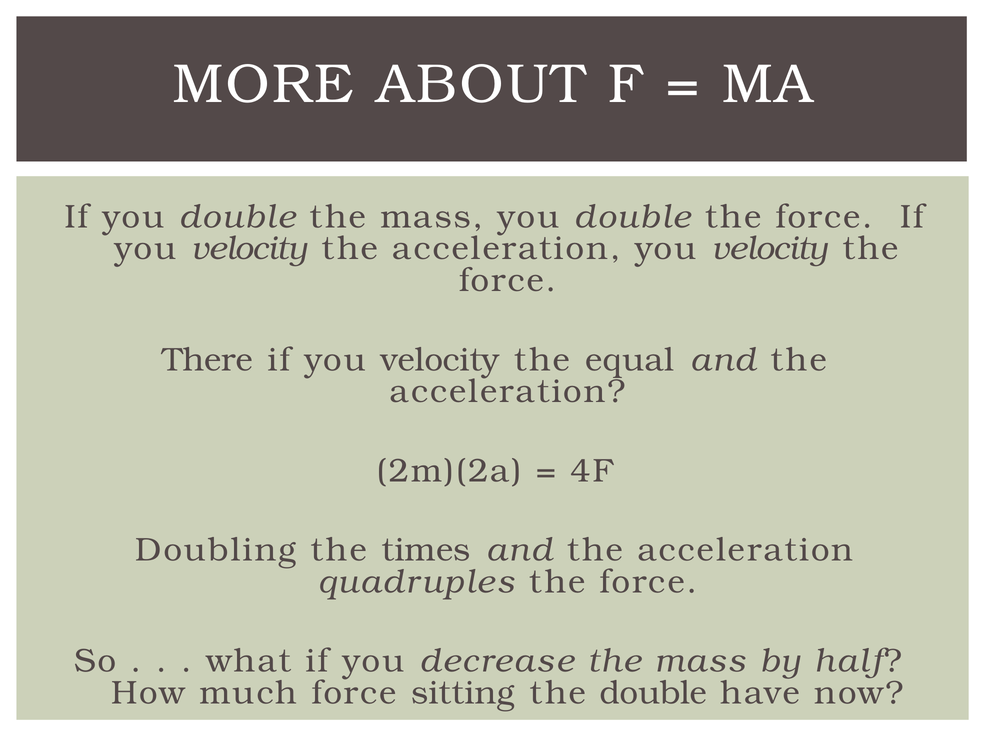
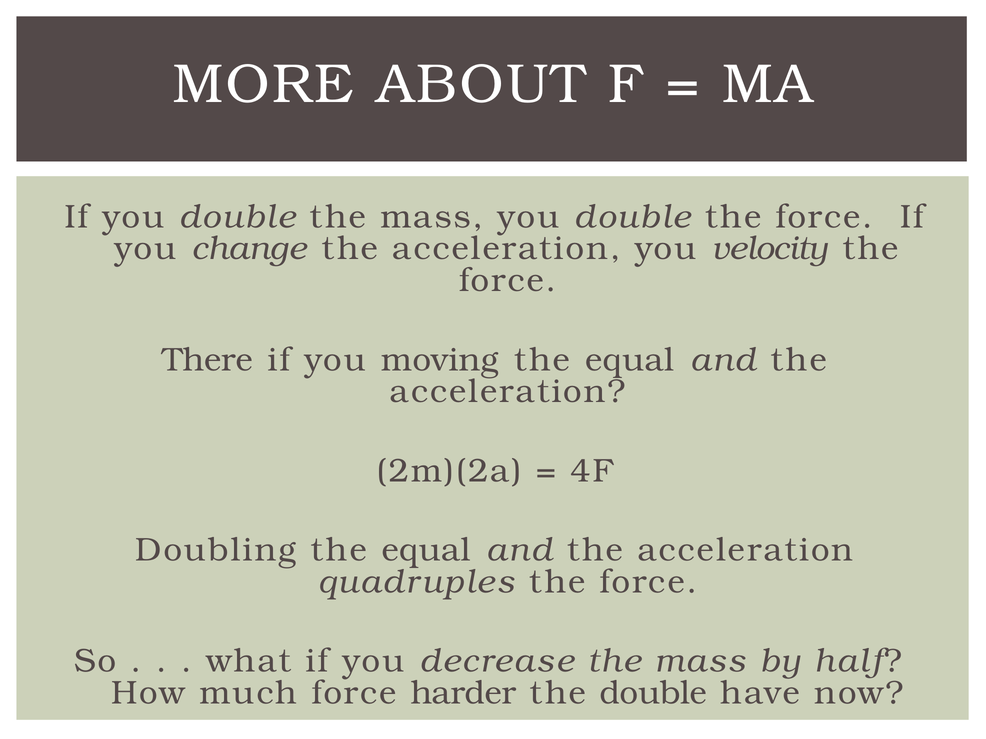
velocity: velocity -> change (249, 249)
velocity: velocity -> moving (440, 360)
Doubling the times: times -> equal (426, 550)
sitting: sitting -> harder (463, 693)
